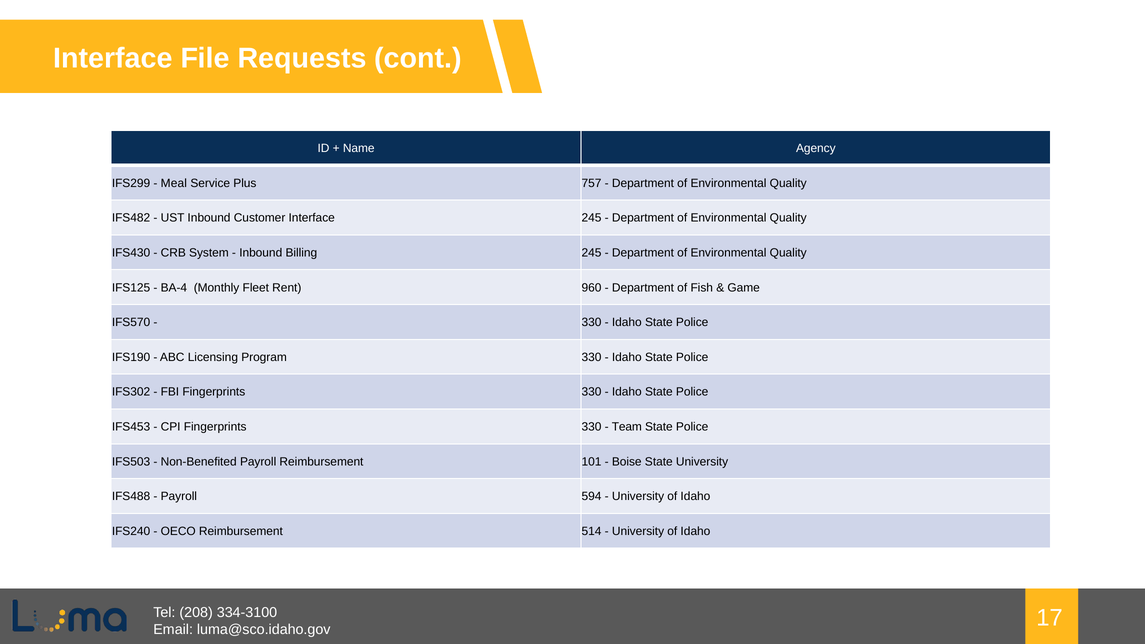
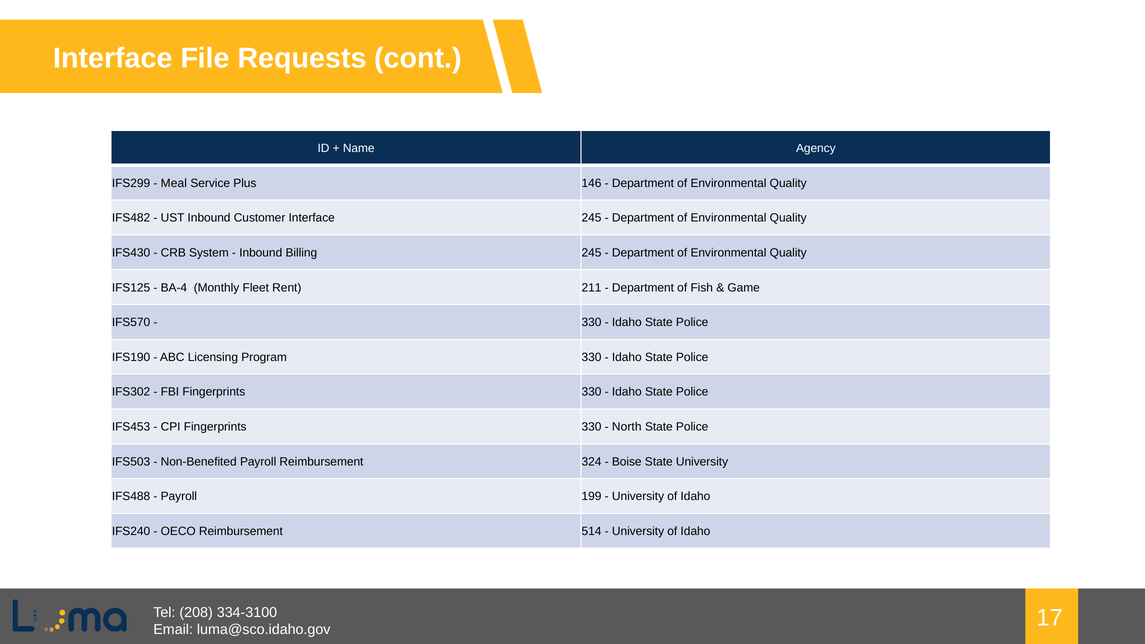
757: 757 -> 146 (592, 183)
960: 960 -> 211 (592, 288)
Team: Team -> North (627, 427)
101: 101 -> 324 (592, 462)
594: 594 -> 199 (592, 497)
